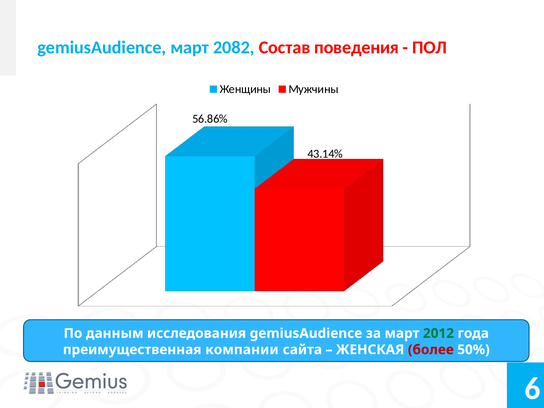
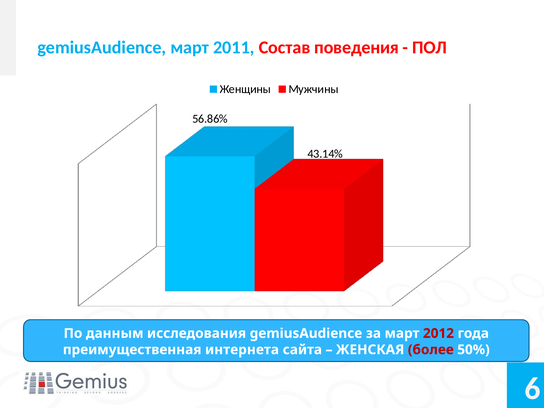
2082: 2082 -> 2011 (234, 48)
2012 colour: green -> red (438, 333)
компании: компании -> интернета (242, 350)
